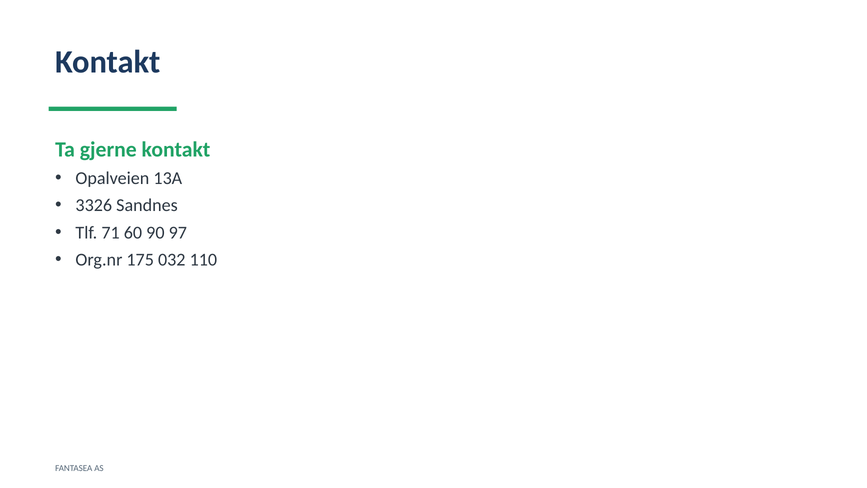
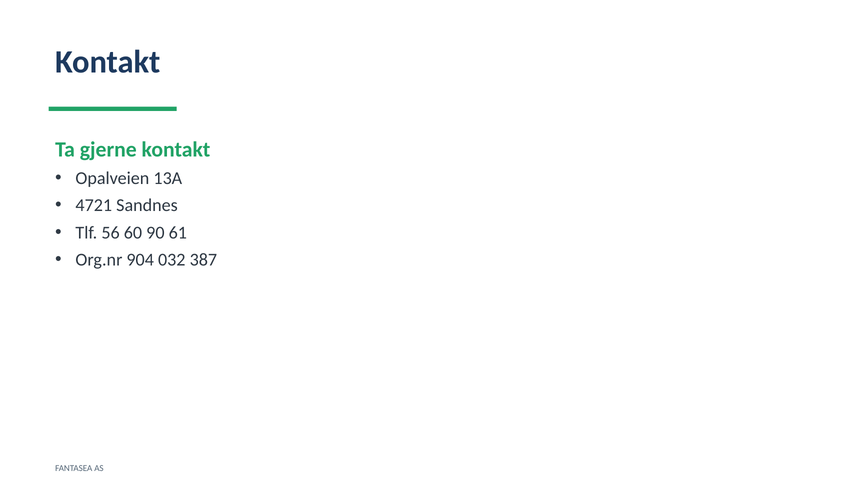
3326: 3326 -> 4721 (94, 205)
71: 71 -> 56 (111, 233)
97: 97 -> 61 (178, 233)
175: 175 -> 904 (140, 260)
110: 110 -> 387 (203, 260)
